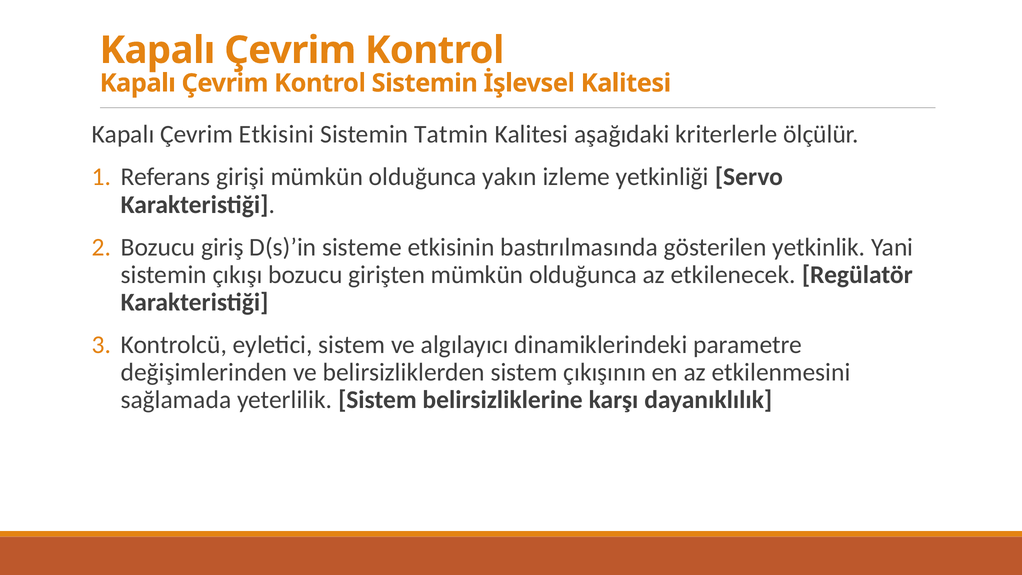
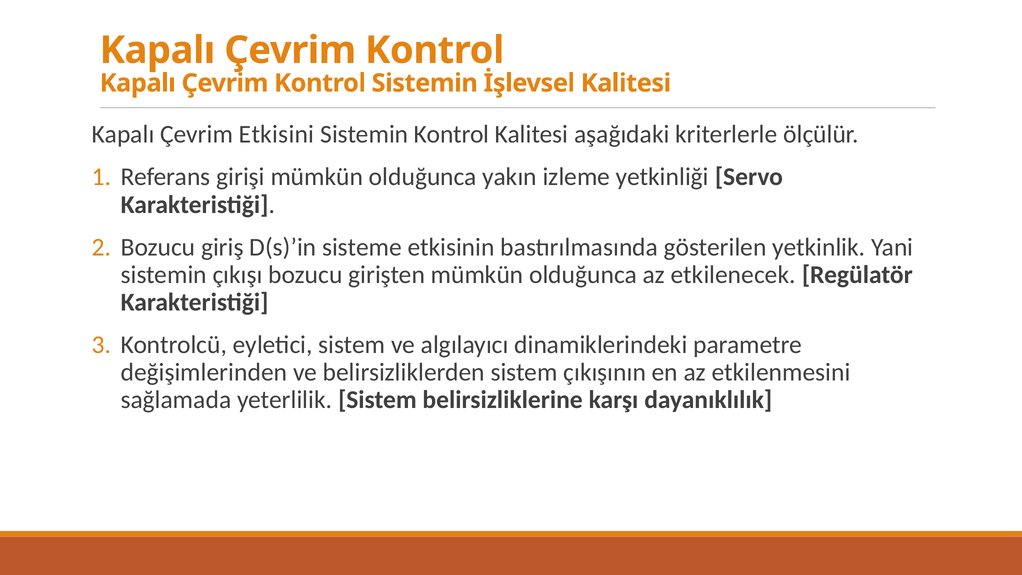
Sistemin Tatmin: Tatmin -> Kontrol (452, 134)
